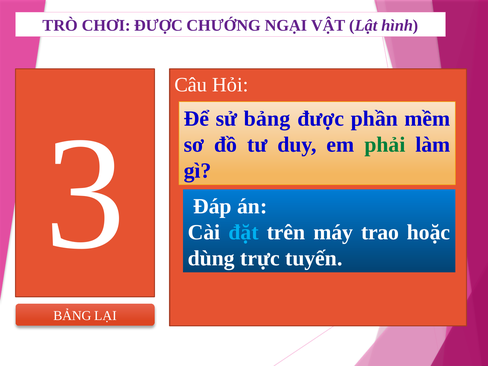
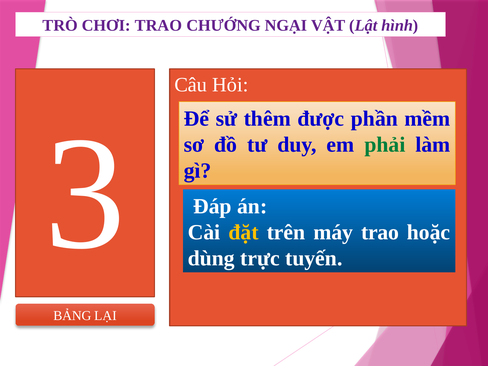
CHƠI ĐƯỢC: ĐƯỢC -> TRAO (158, 25)
sử bảng: bảng -> thêm (267, 119)
đặt colour: light blue -> yellow (244, 232)
